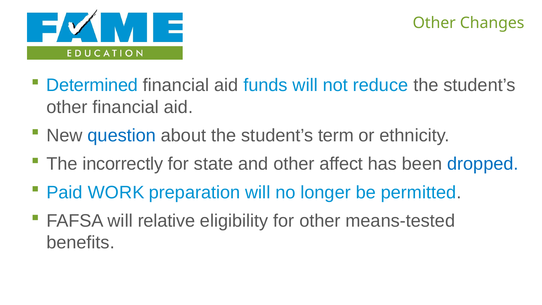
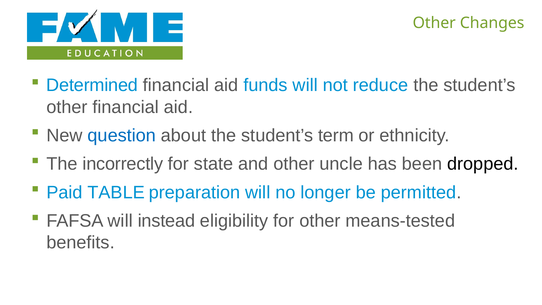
affect: affect -> uncle (341, 164)
dropped colour: blue -> black (483, 164)
WORK: WORK -> TABLE (116, 192)
relative: relative -> instead (166, 221)
